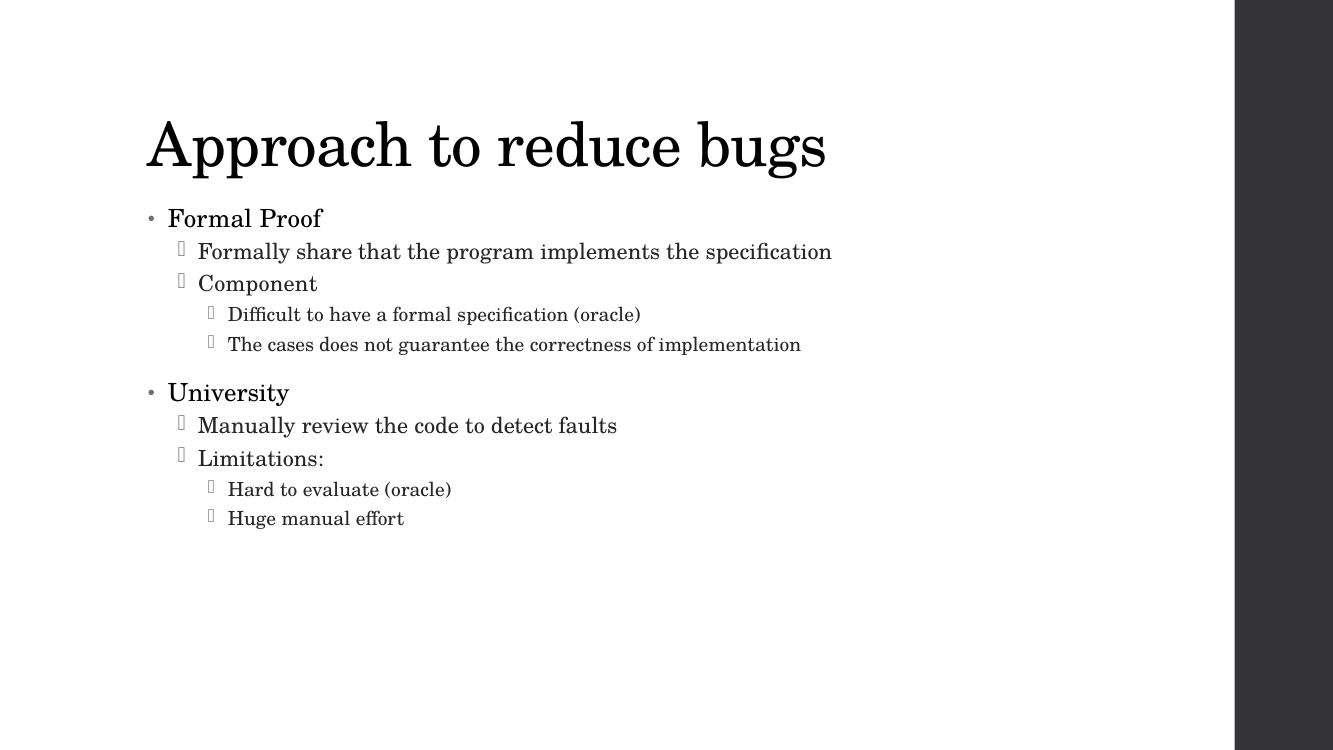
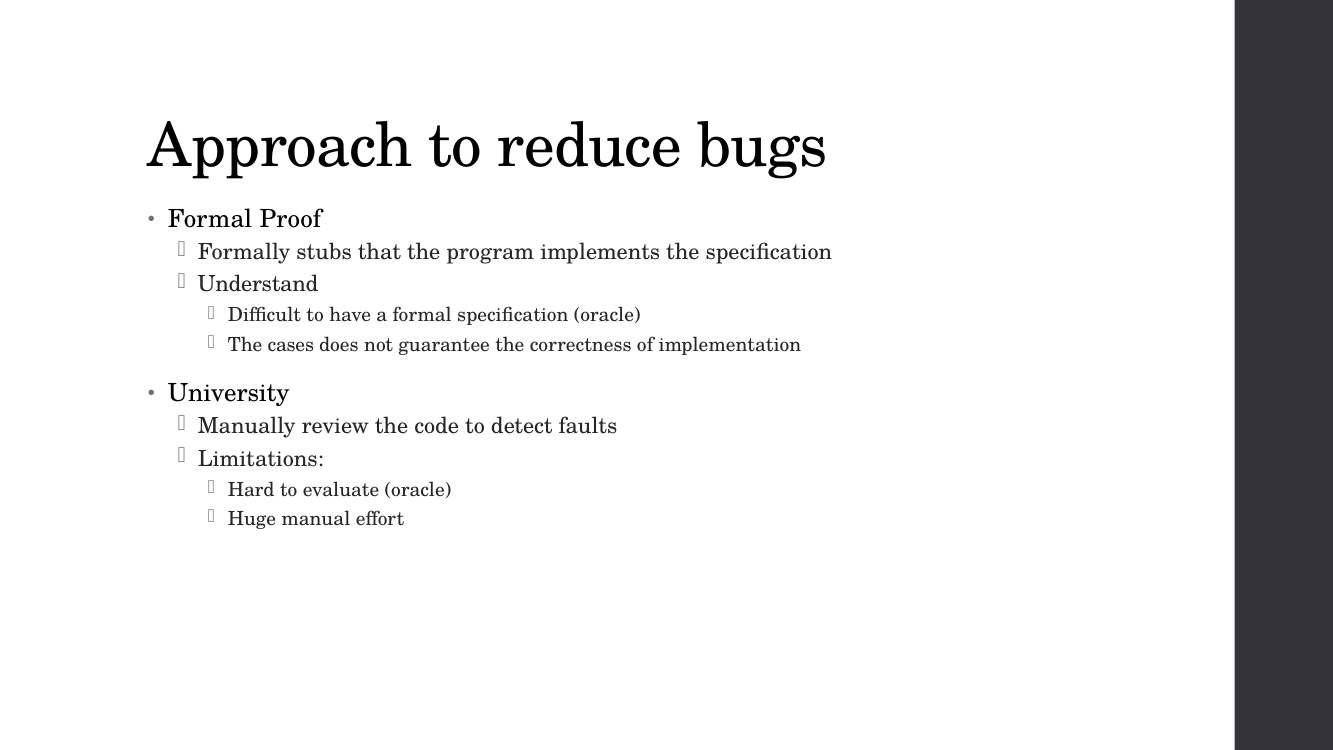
share: share -> stubs (324, 252)
Component: Component -> Understand (258, 285)
